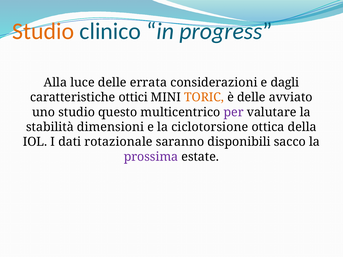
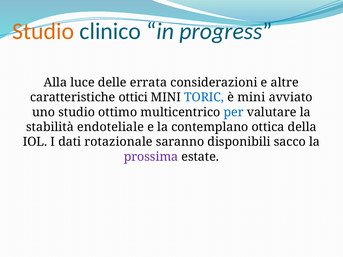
dagli: dagli -> altre (285, 83)
TORIC colour: orange -> blue (204, 97)
è delle: delle -> mini (251, 97)
questo: questo -> ottimo (118, 112)
per colour: purple -> blue (234, 112)
dimensioni: dimensioni -> endoteliale (110, 127)
ciclotorsione: ciclotorsione -> contemplano (210, 127)
